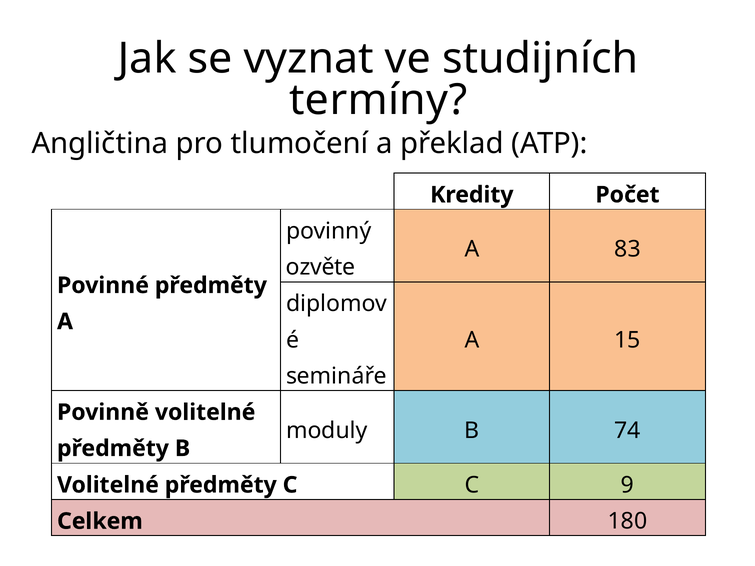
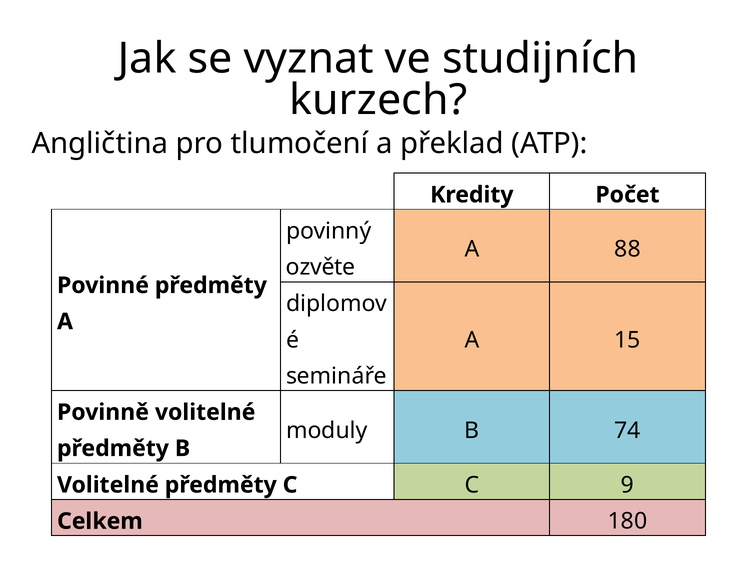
termíny: termíny -> kurzech (378, 100)
83: 83 -> 88 (628, 249)
